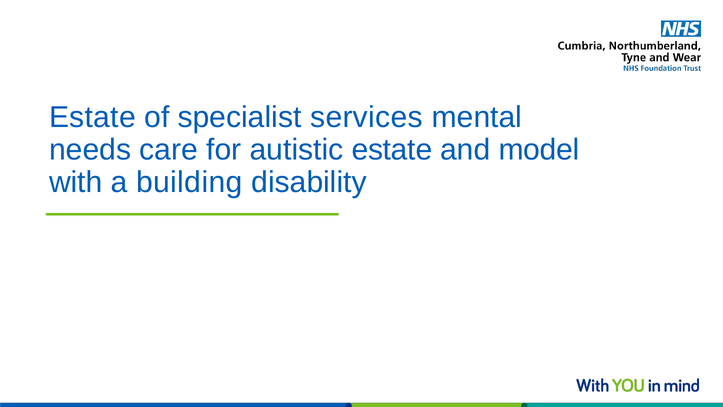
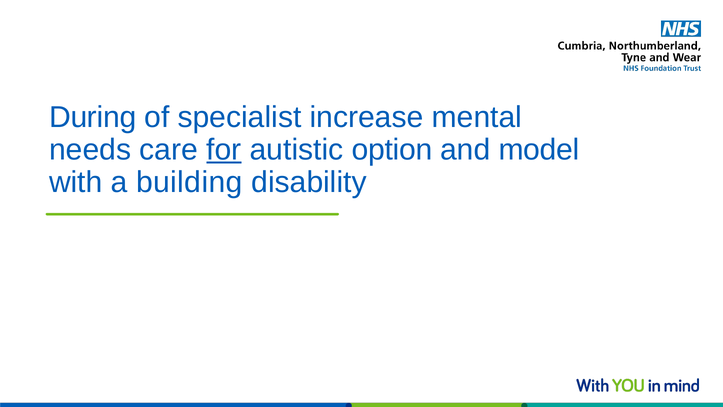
Estate: Estate -> During (93, 117)
services: services -> increase (367, 117)
for underline: none -> present (224, 150)
autistic estate: estate -> option (392, 150)
